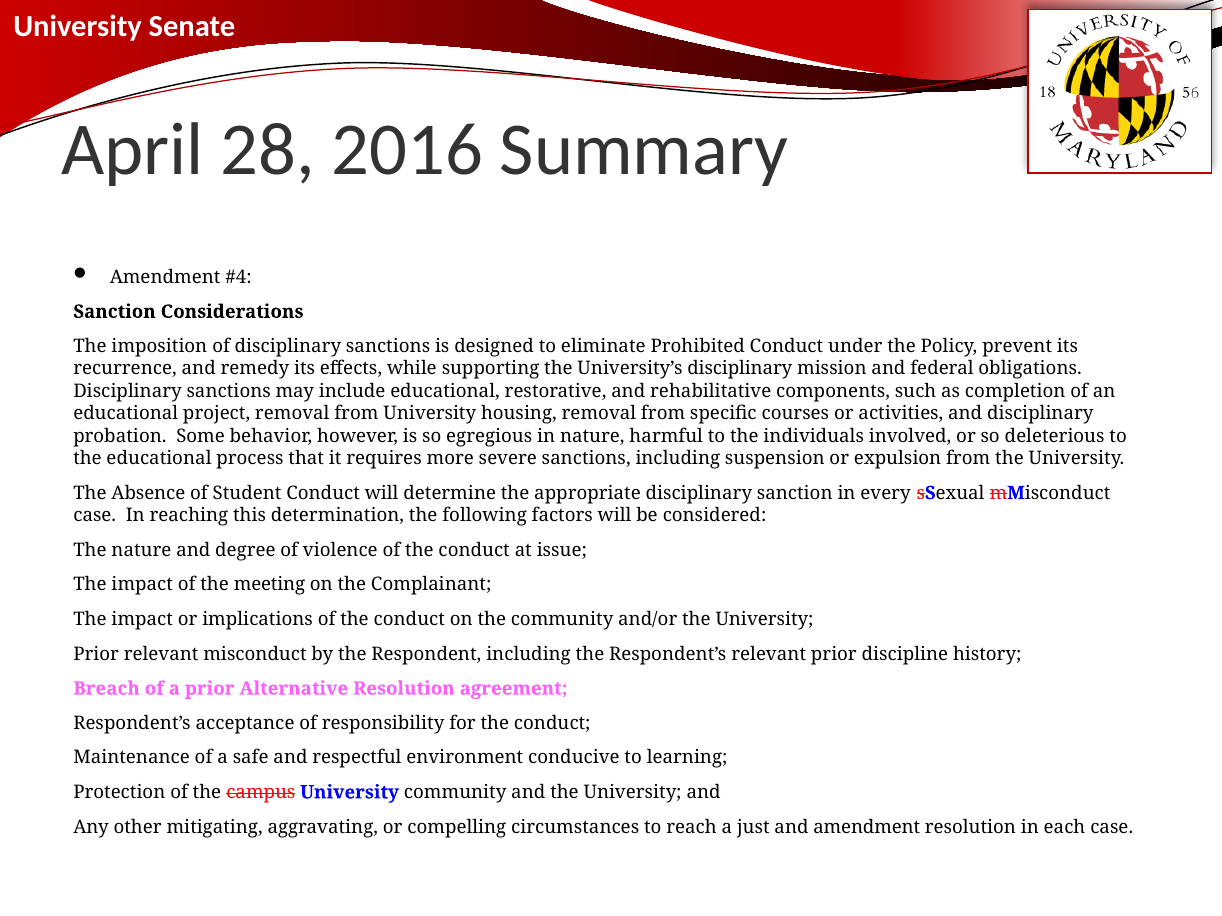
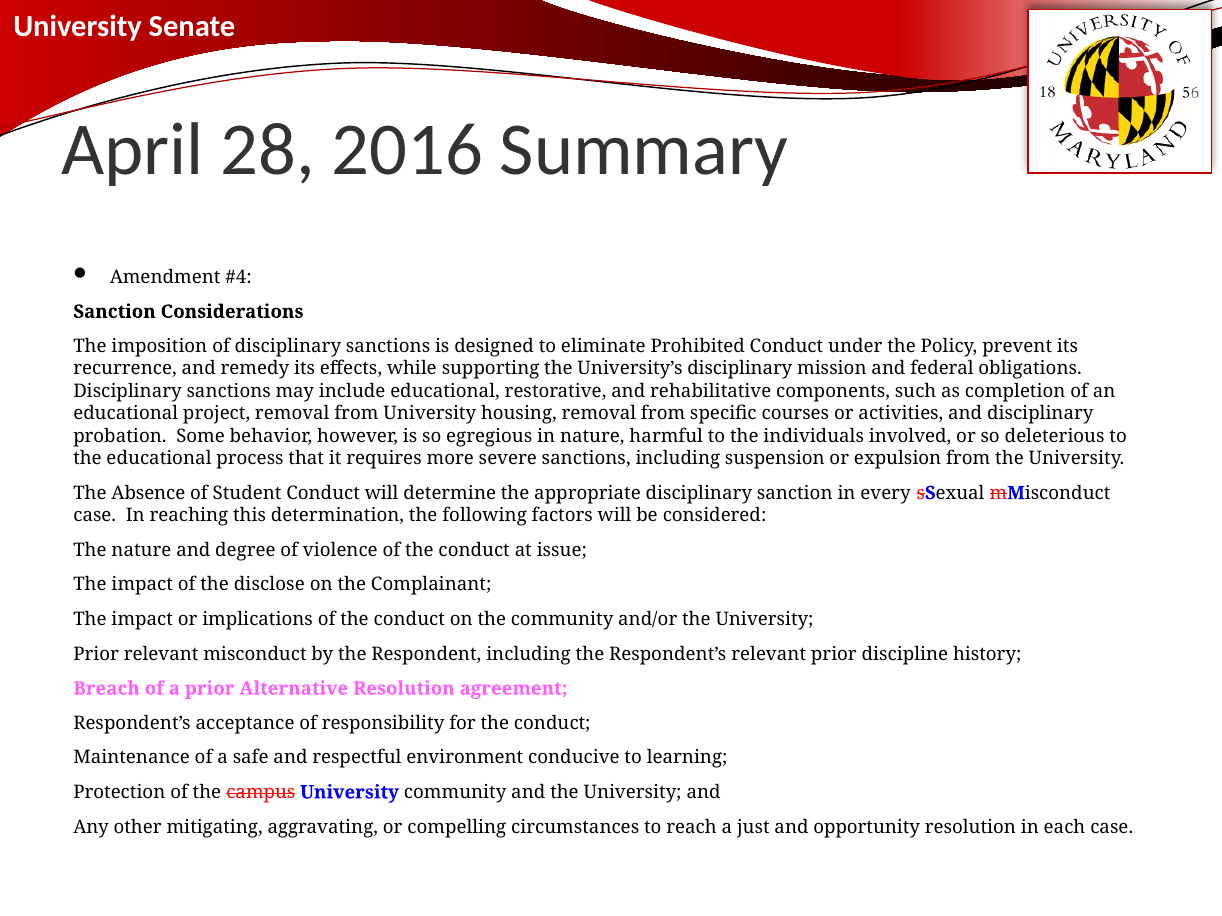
meeting: meeting -> disclose (269, 585)
and amendment: amendment -> opportunity (867, 827)
